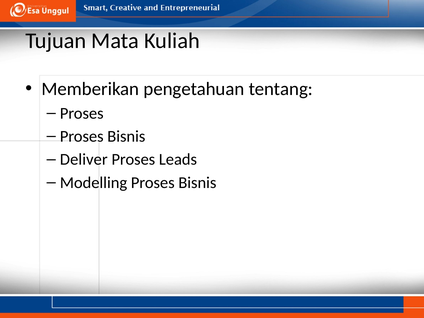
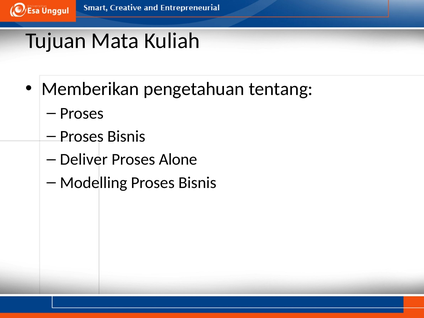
Leads: Leads -> Alone (178, 159)
